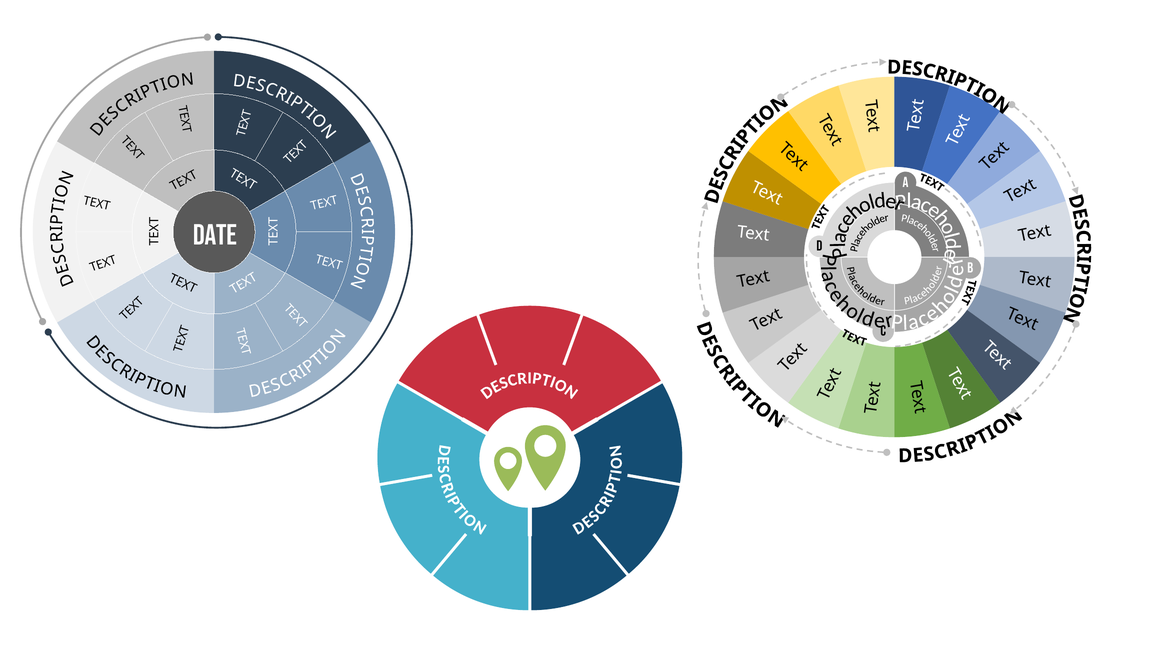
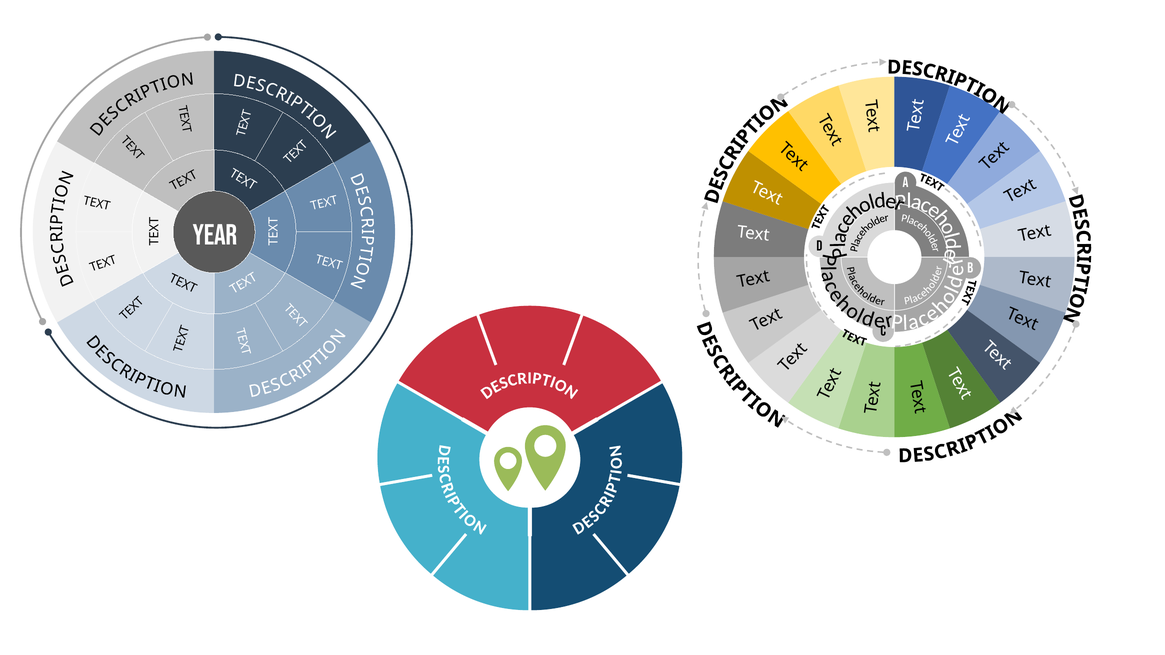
DATE: DATE -> YEAR (215, 235)
